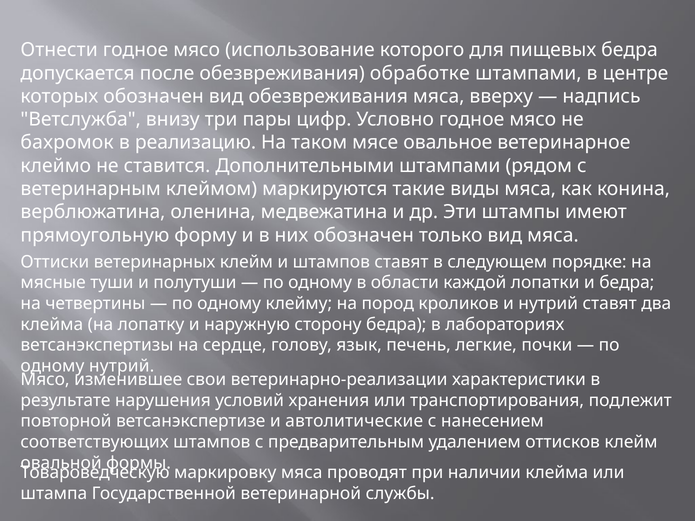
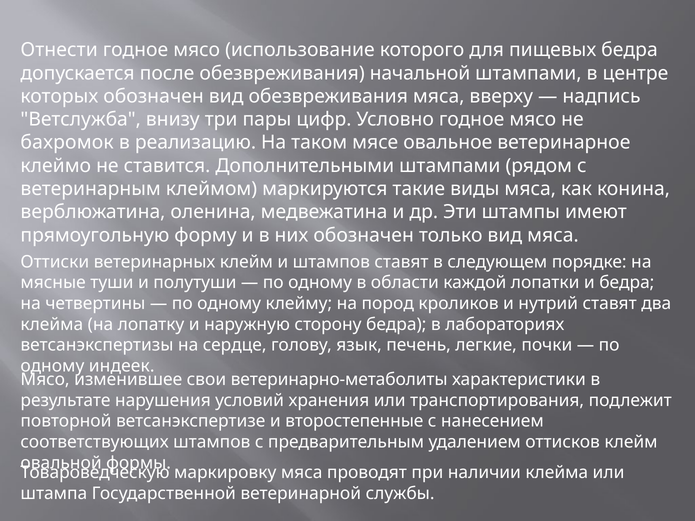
обработке: обработке -> начальной (420, 73)
одному нутрий: нутрий -> индеек (122, 366)
ветеринарно-реализации: ветеринарно-реализации -> ветеринарно-метаболиты (339, 380)
автолитические: автолитические -> второстепенные (354, 421)
